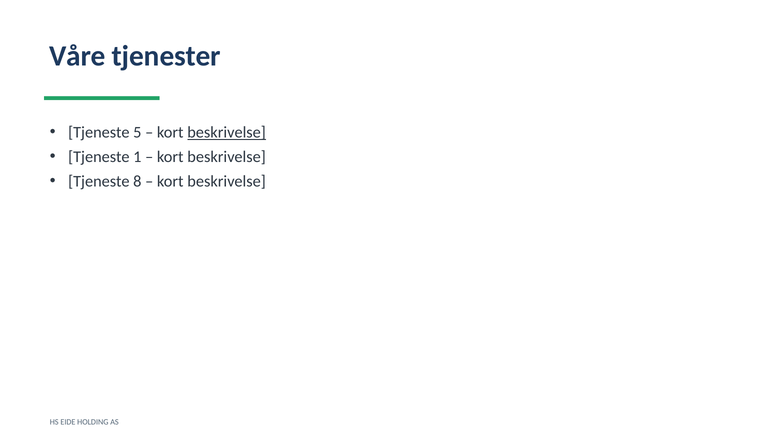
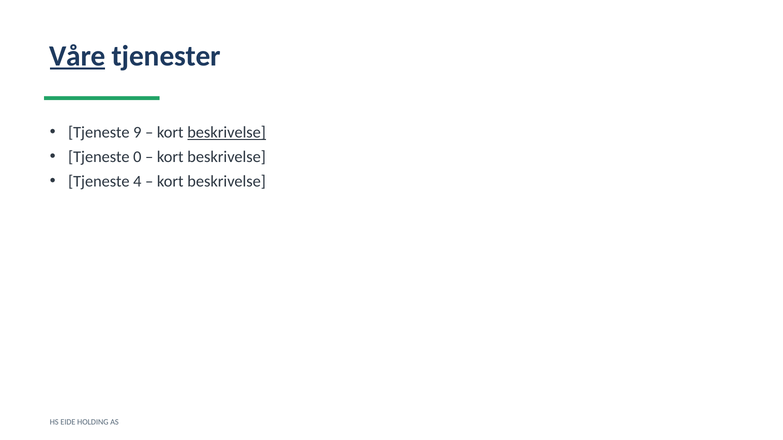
Våre underline: none -> present (77, 56)
5: 5 -> 9 (137, 133)
1: 1 -> 0 (137, 157)
8: 8 -> 4 (137, 182)
